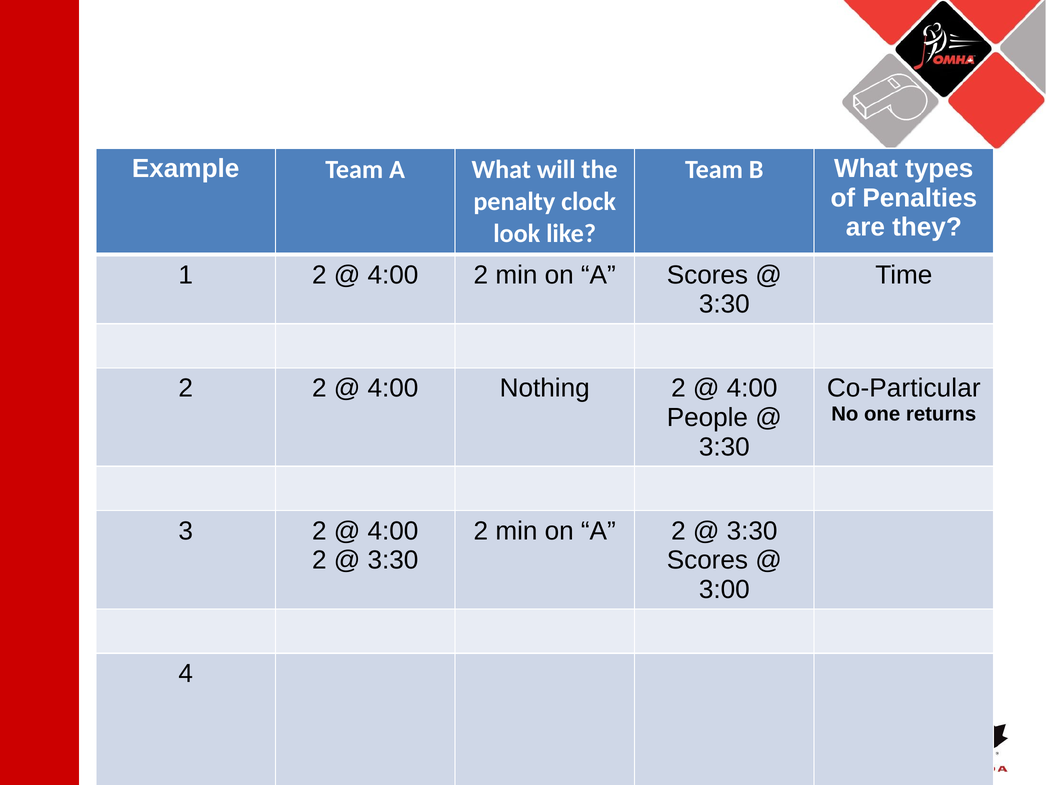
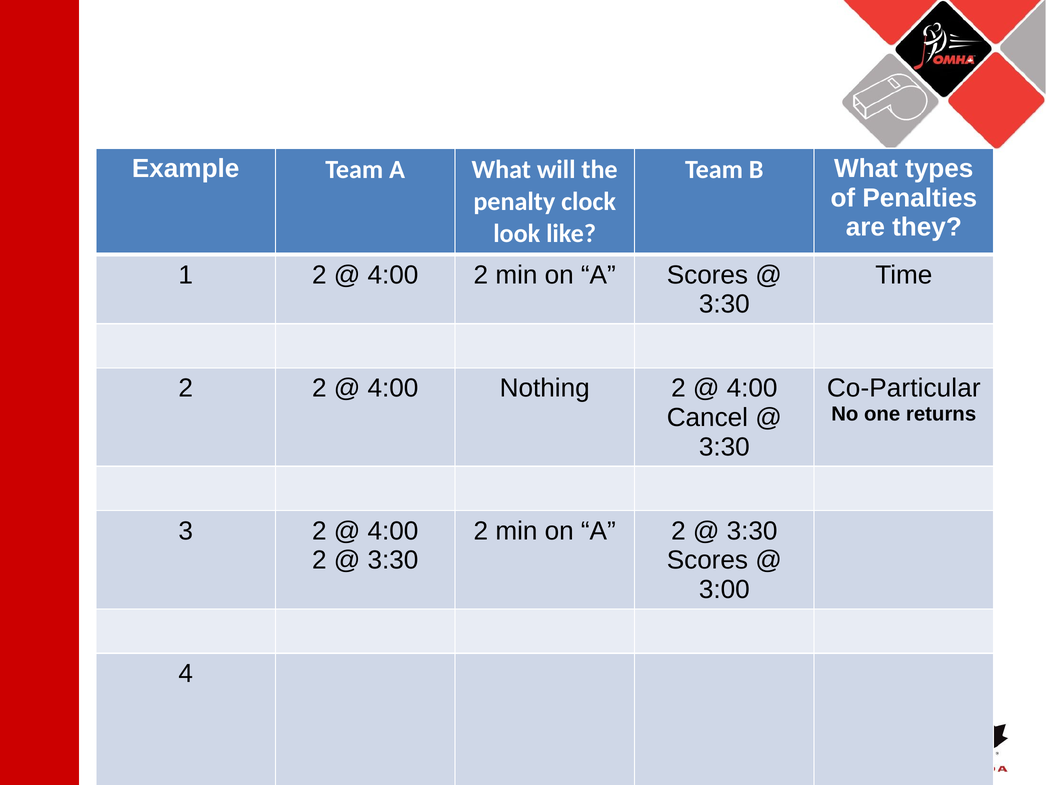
People: People -> Cancel (707, 417)
